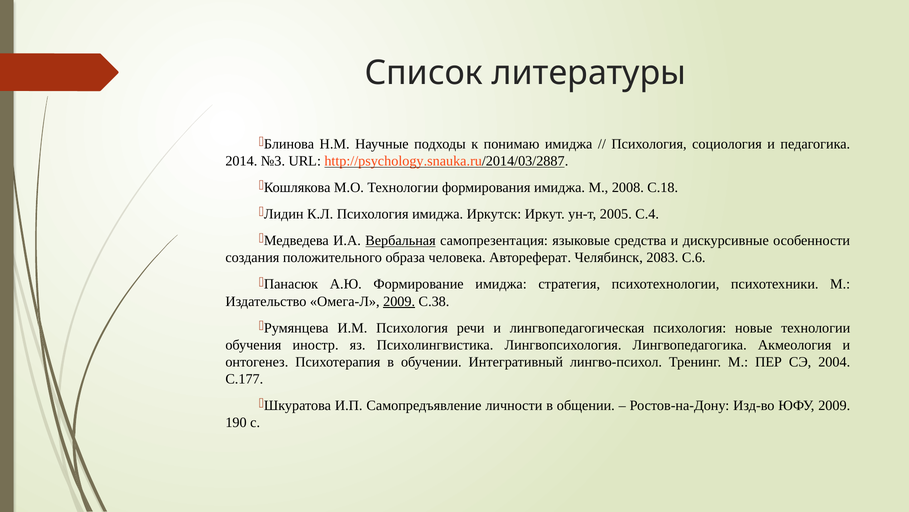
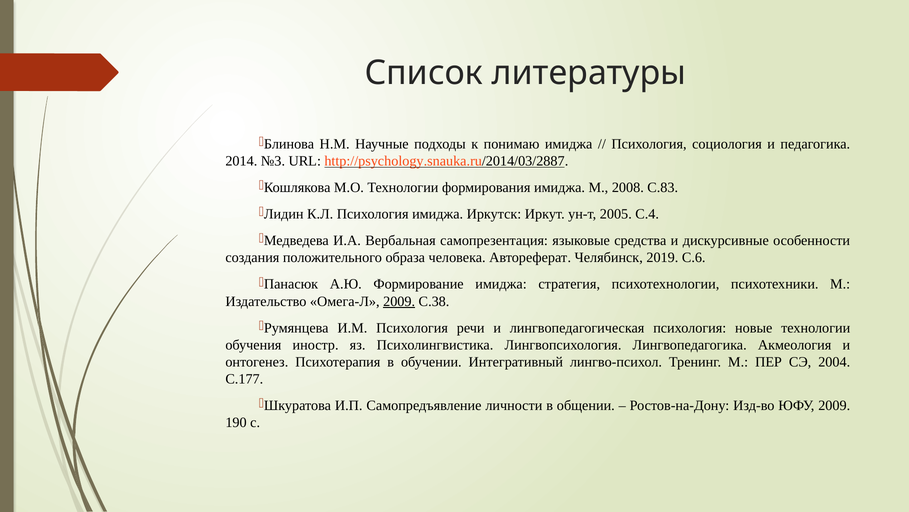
С.18: С.18 -> С.83 (663, 187)
Вербальная underline: present -> none (400, 240)
2083: 2083 -> 2019 (662, 257)
